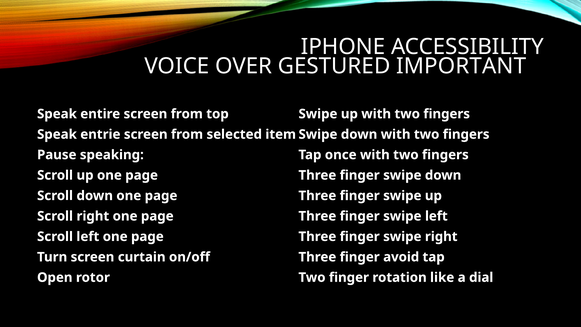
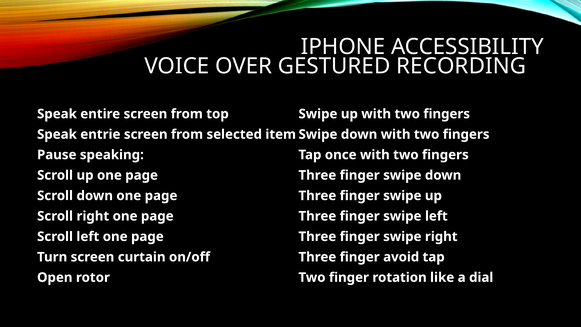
IMPORTANT: IMPORTANT -> RECORDING (461, 66)
